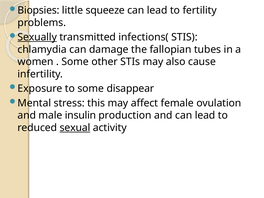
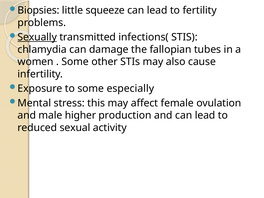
disappear: disappear -> especially (130, 89)
insulin: insulin -> higher (80, 115)
sexual underline: present -> none (75, 128)
